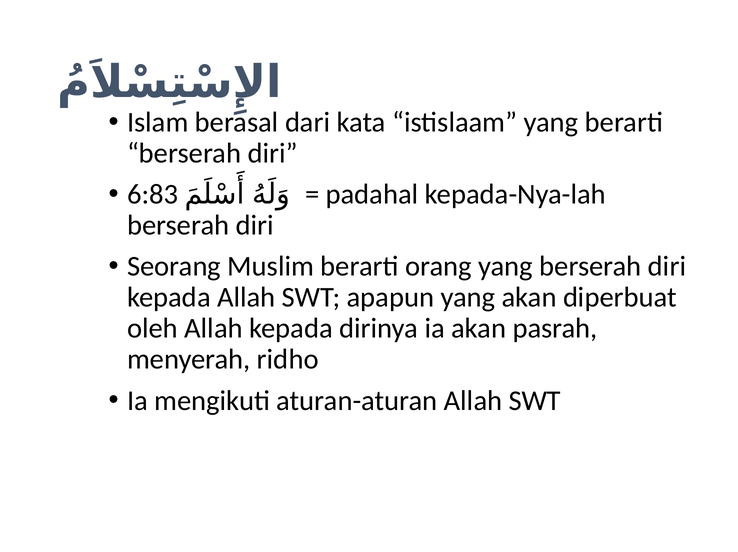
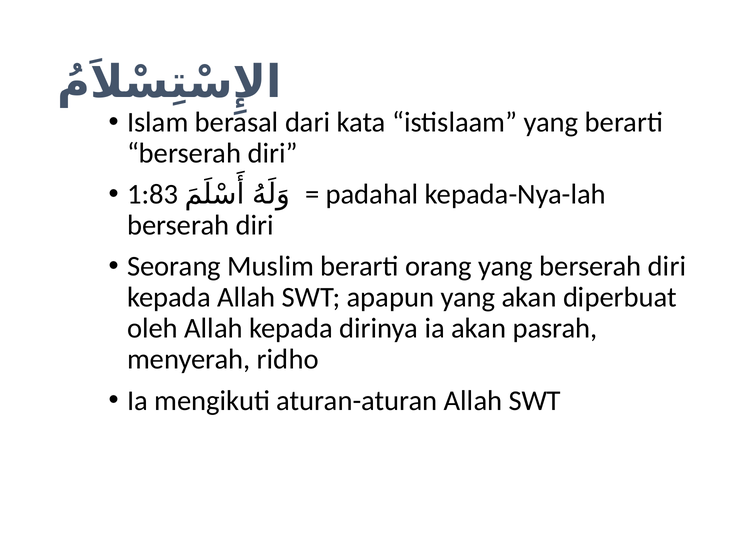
6:83: 6:83 -> 1:83 (153, 194)
